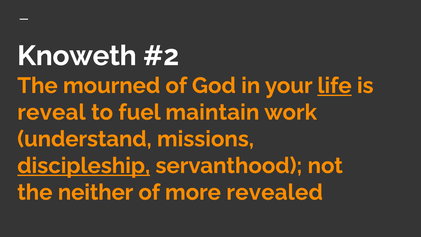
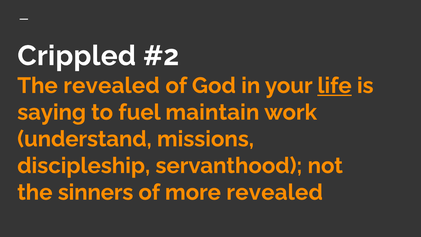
Knoweth: Knoweth -> Crippled (77, 56)
The mourned: mourned -> revealed (111, 86)
reveal: reveal -> saying (52, 112)
discipleship underline: present -> none (84, 166)
neither: neither -> sinners (96, 192)
